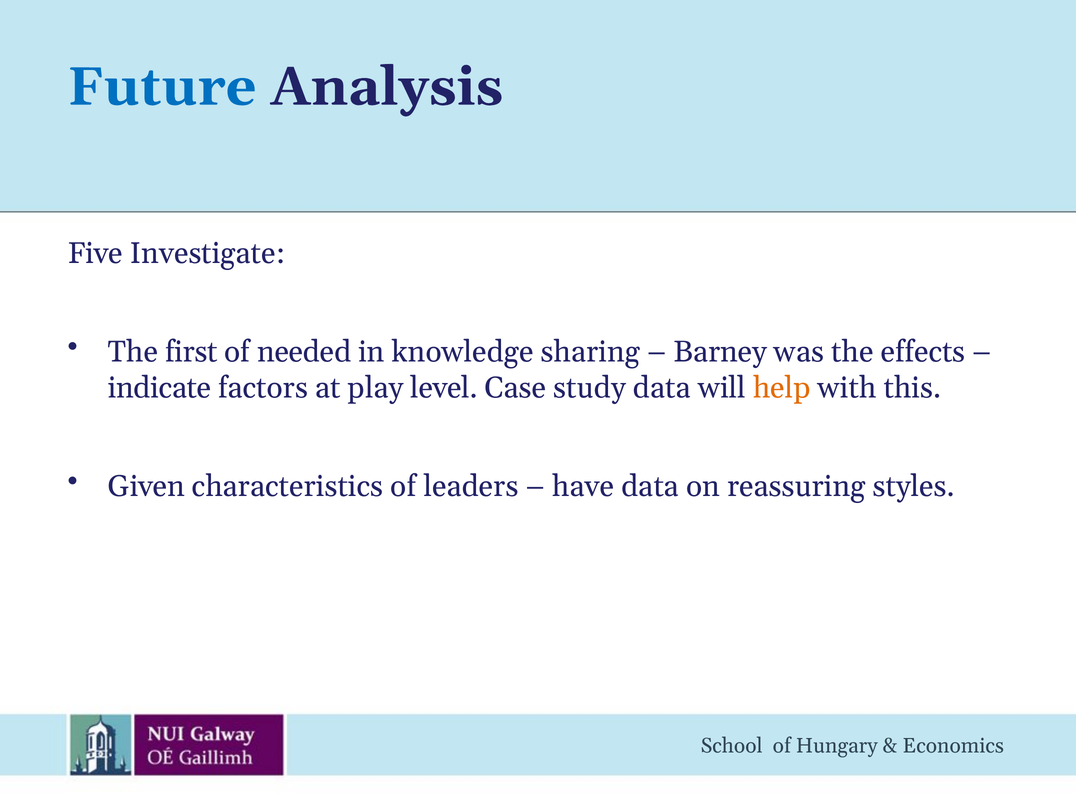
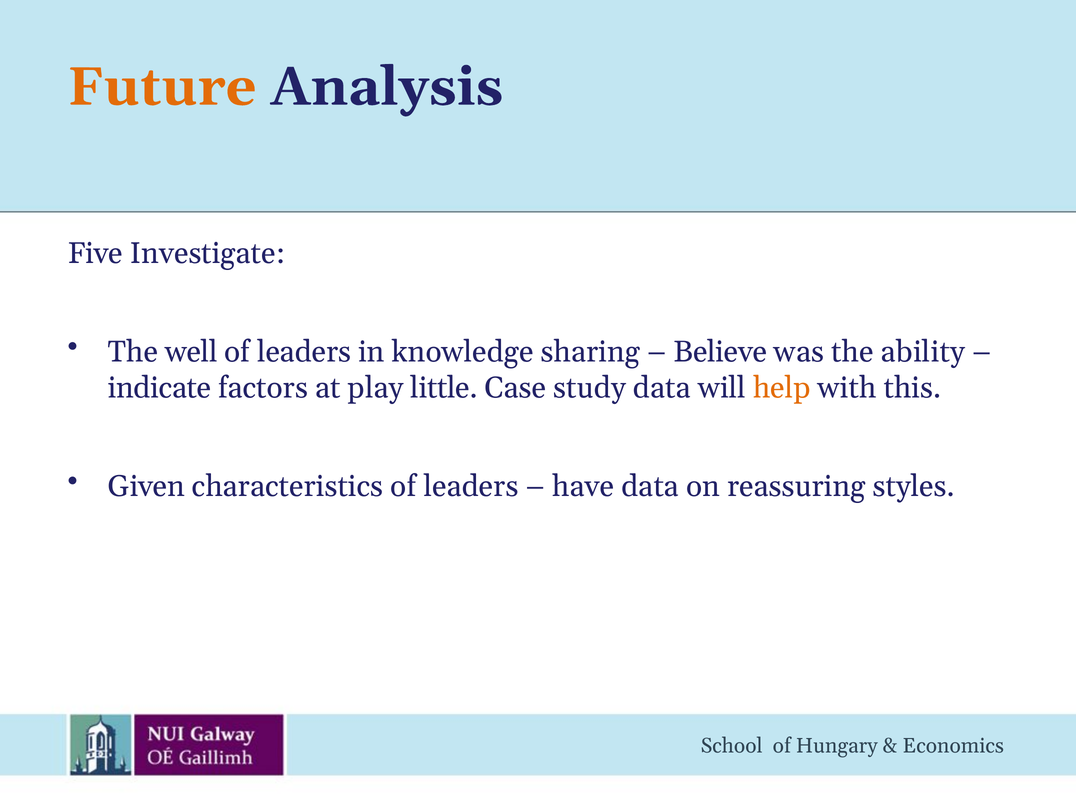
Future colour: blue -> orange (162, 87)
first: first -> well (191, 352)
needed: needed -> leaders (304, 352)
Barney: Barney -> Believe (720, 352)
effects: effects -> ability (923, 352)
level: level -> little (444, 388)
